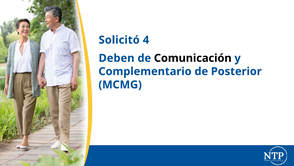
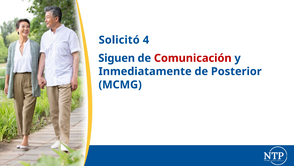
Deben: Deben -> Siguen (117, 58)
Comunicación colour: black -> red (193, 58)
Complementario: Complementario -> Inmediatamente (145, 71)
